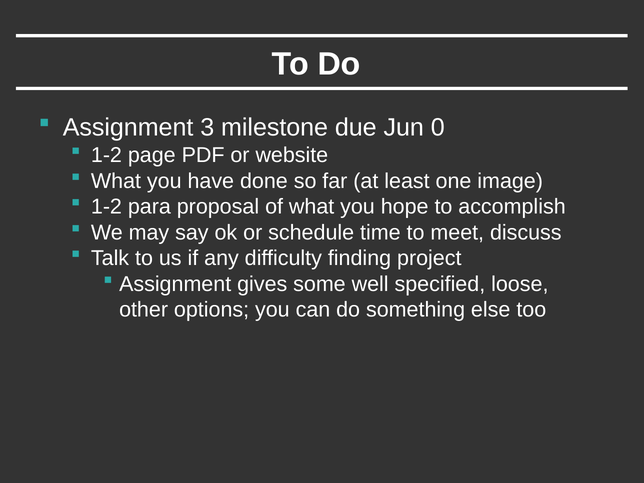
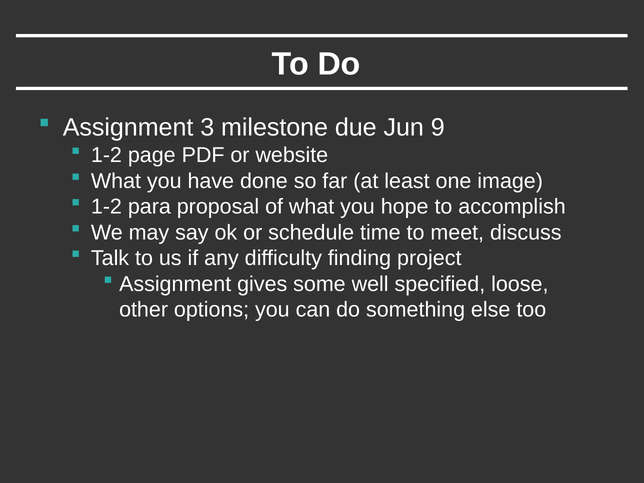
0: 0 -> 9 (438, 128)
